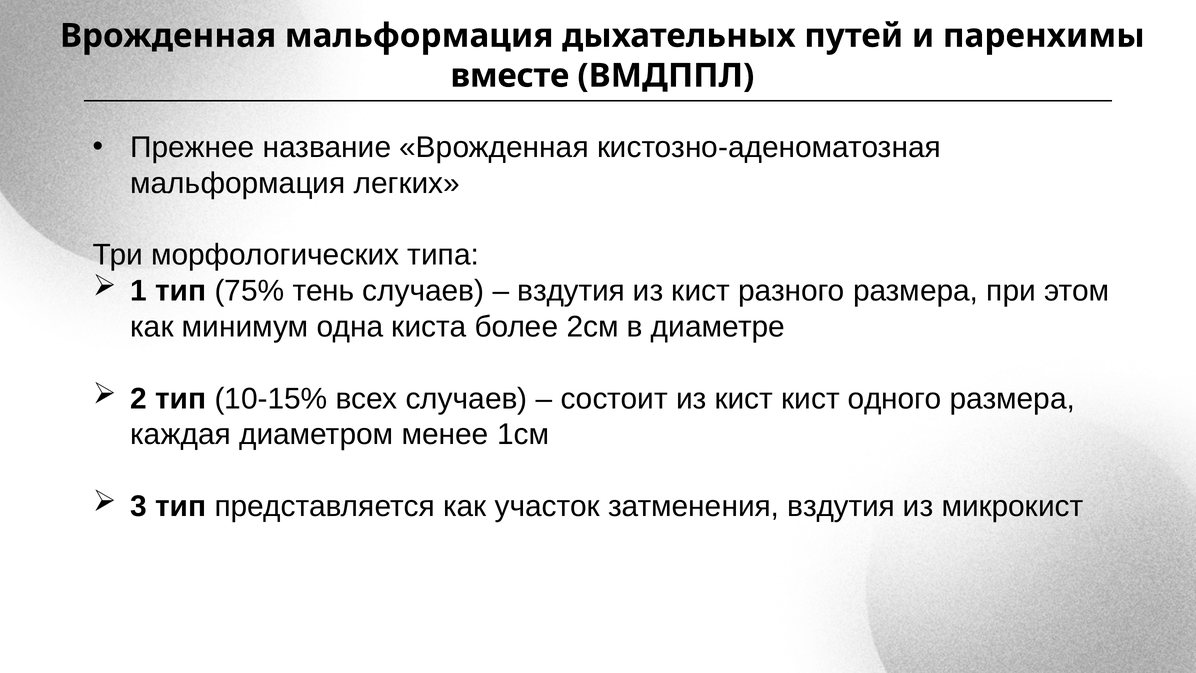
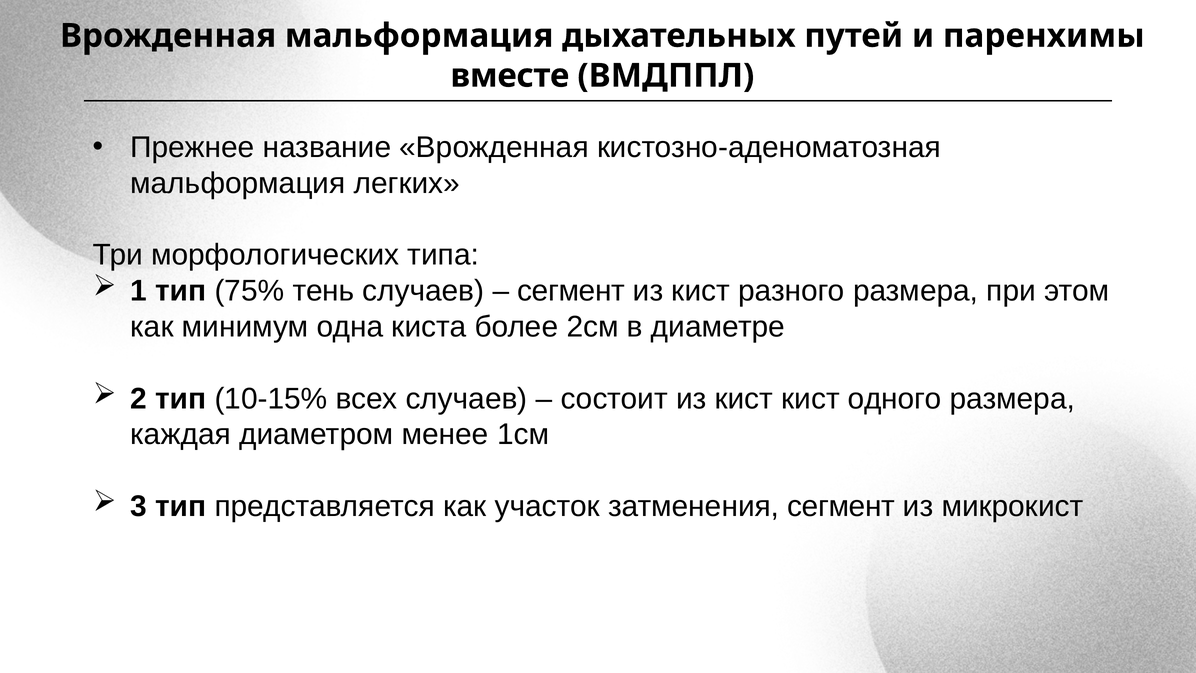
вздутия: вздутия -> сегмент (571, 291)
затменения вздутия: вздутия -> сегмент (841, 506)
